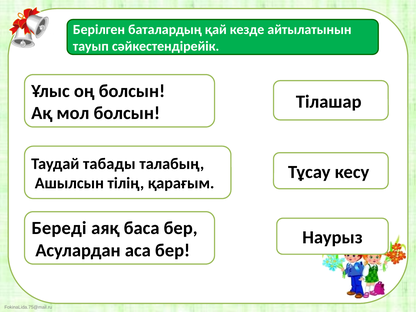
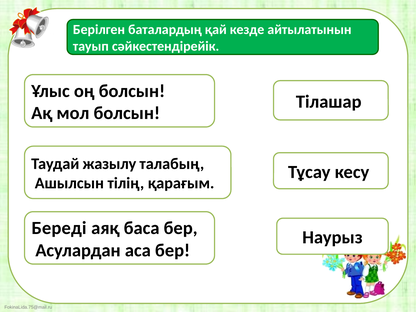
табады: табады -> жазылу (109, 164)
